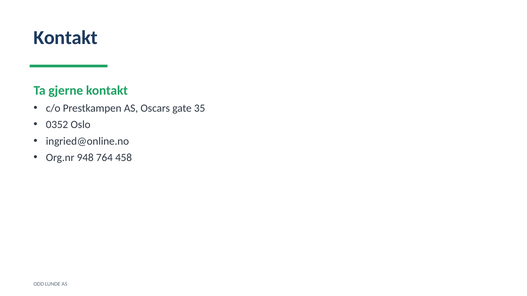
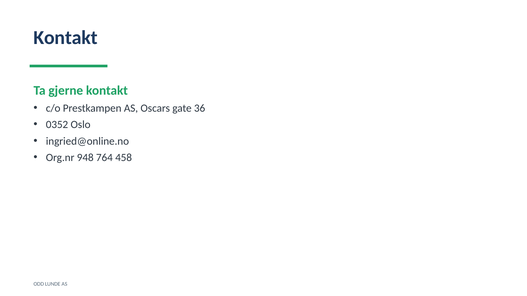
35: 35 -> 36 (200, 108)
